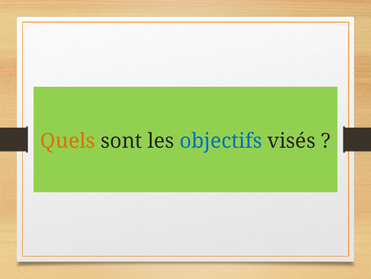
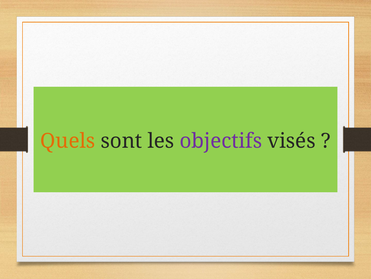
objectifs colour: blue -> purple (221, 141)
